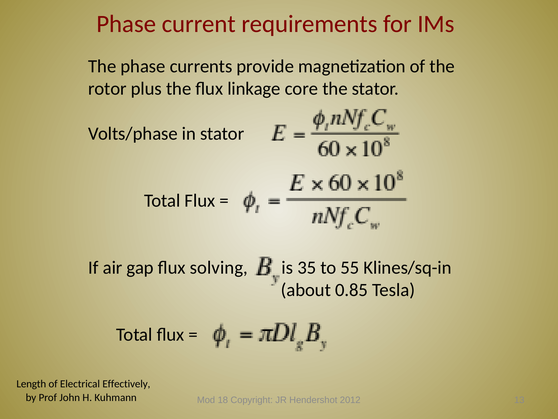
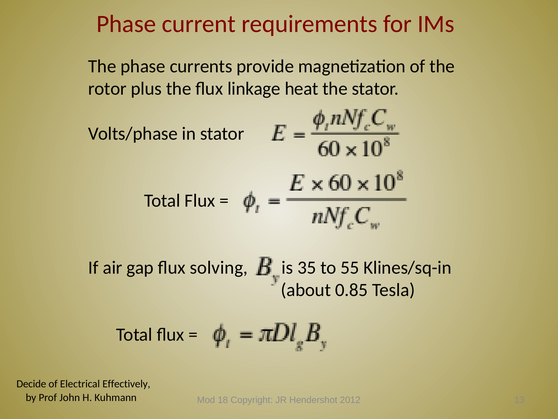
core: core -> heat (302, 89)
Length: Length -> Decide (31, 383)
